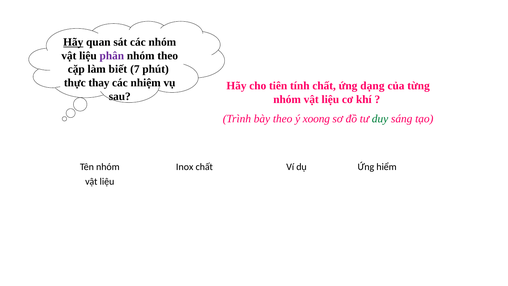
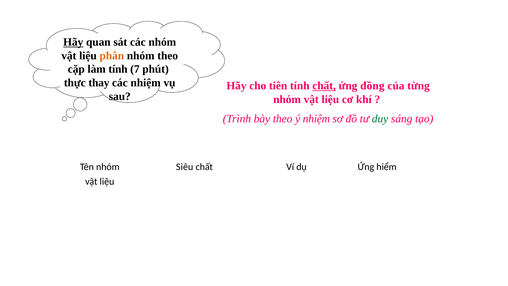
phân colour: purple -> orange (112, 56)
làm biết: biết -> tính (118, 69)
chất underline: none -> present (324, 86)
dạng: dạng -> đồng (372, 86)
ý xoong: xoong -> nhiệm (316, 119)
Inox: Inox -> Siêu (185, 167)
